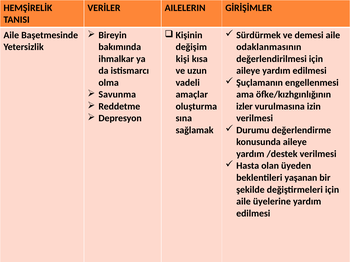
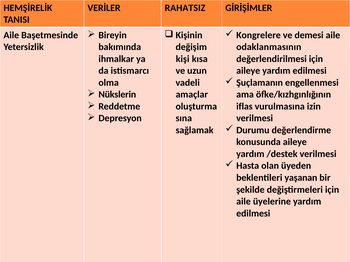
AILELERIN: AILELERIN -> RAHATSIZ (185, 8)
Sürdürmek: Sürdürmek -> Kongrelere (259, 35)
Savunma: Savunma -> Nükslerin (117, 95)
izler: izler -> iflas (244, 107)
